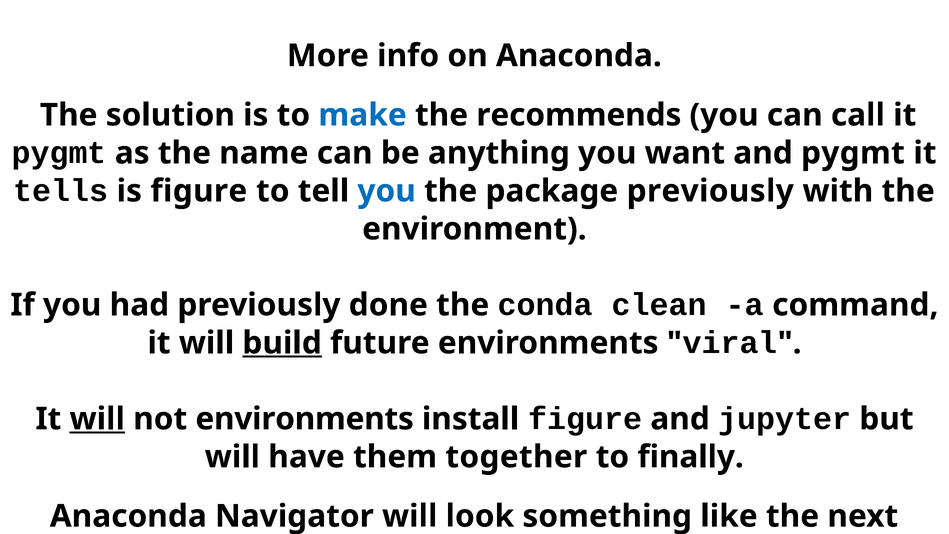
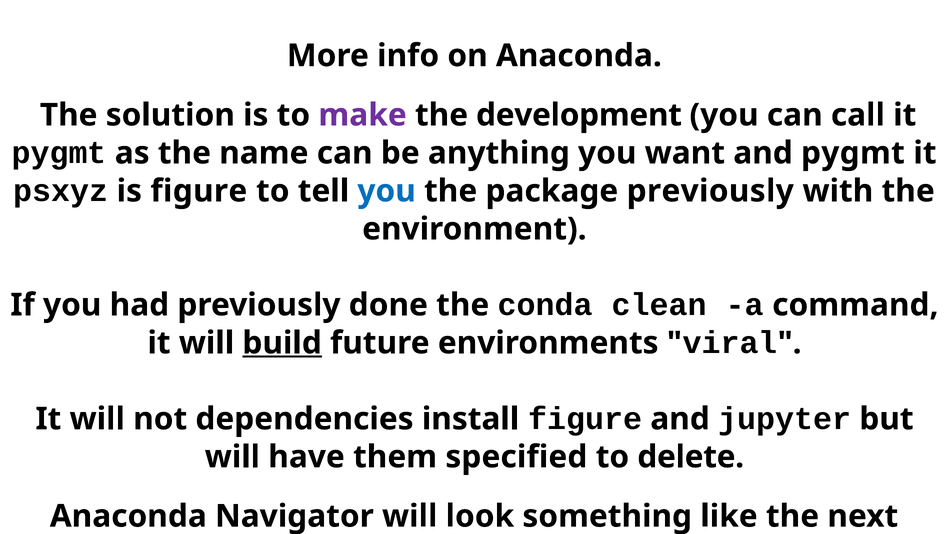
make colour: blue -> purple (363, 115)
recommends: recommends -> development (579, 115)
tells: tells -> psxyz (61, 191)
will underline: present -> none (97, 419)
not environments: environments -> dependencies (304, 419)
together: together -> specified (516, 457)
finally: finally -> delete (691, 457)
